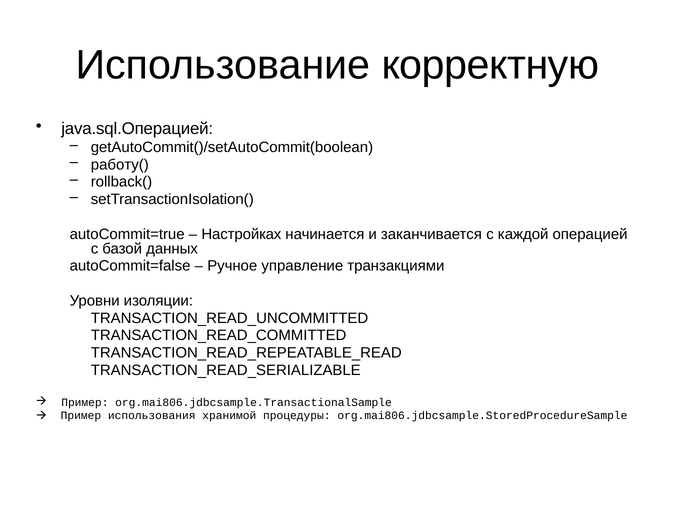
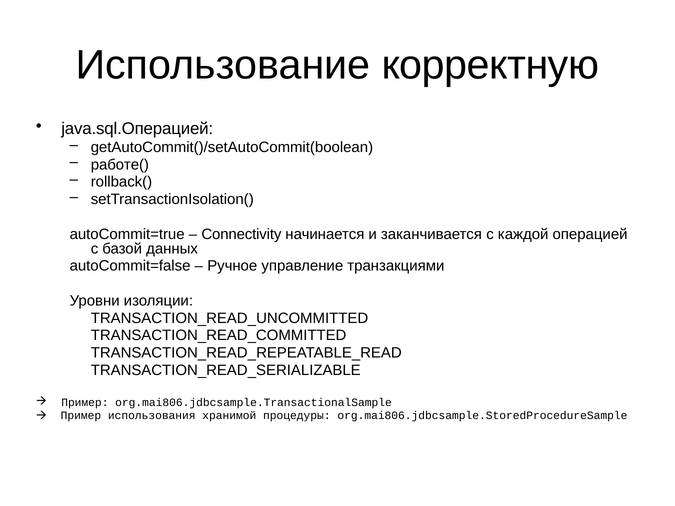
работу(: работу( -> работе( (120, 165)
Настройках: Настройках -> Connectivity (241, 234)
